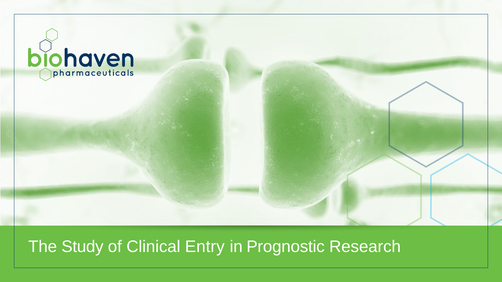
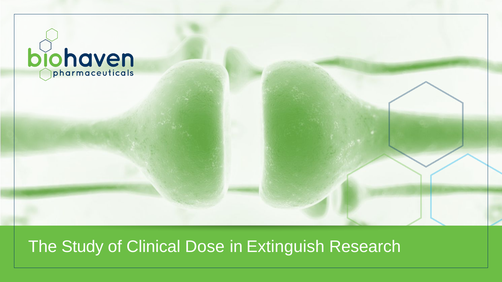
Entry: Entry -> Dose (205, 247)
Prognostic: Prognostic -> Extinguish (285, 247)
